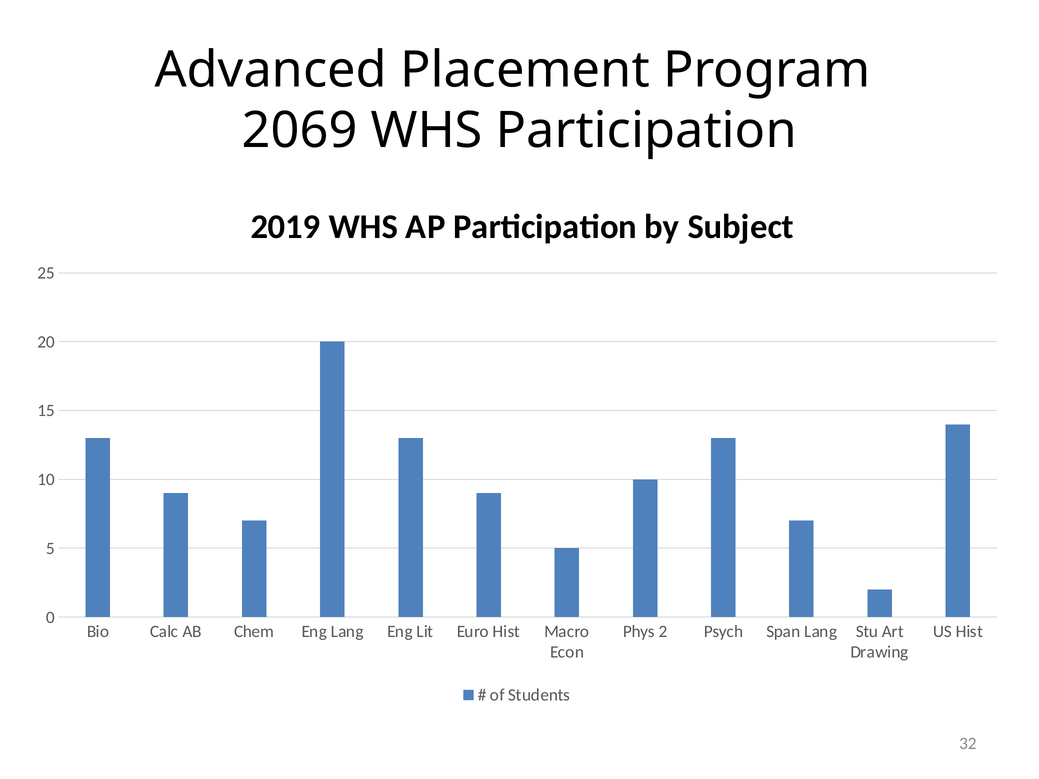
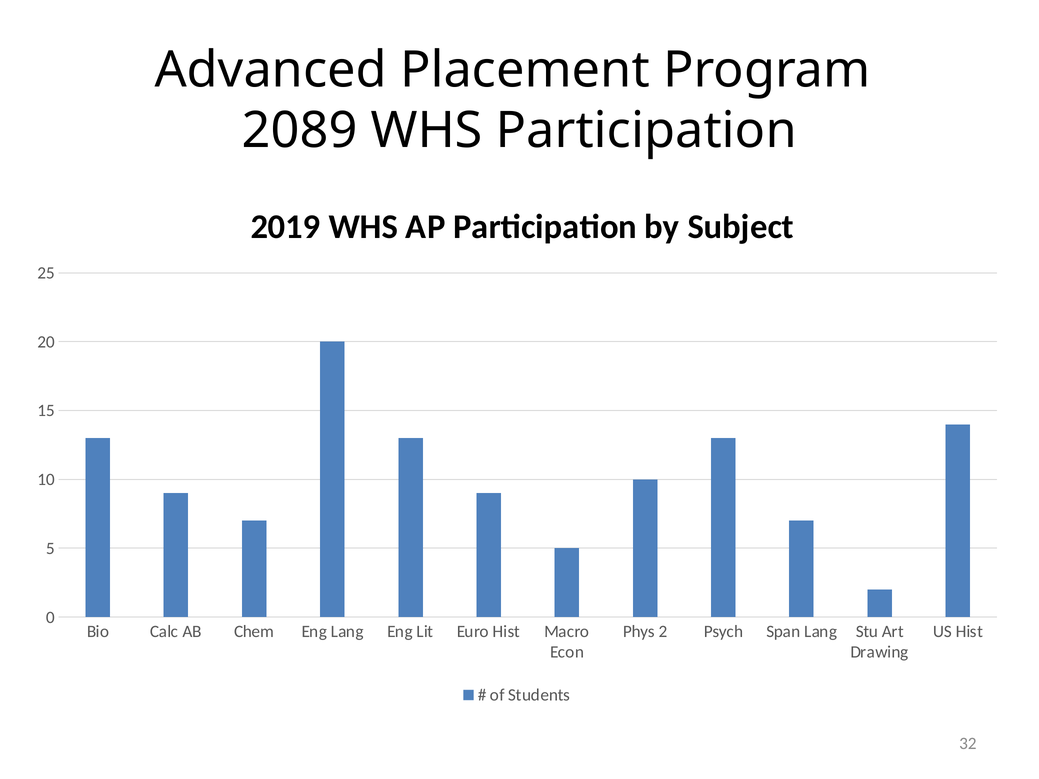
2069: 2069 -> 2089 (300, 131)
